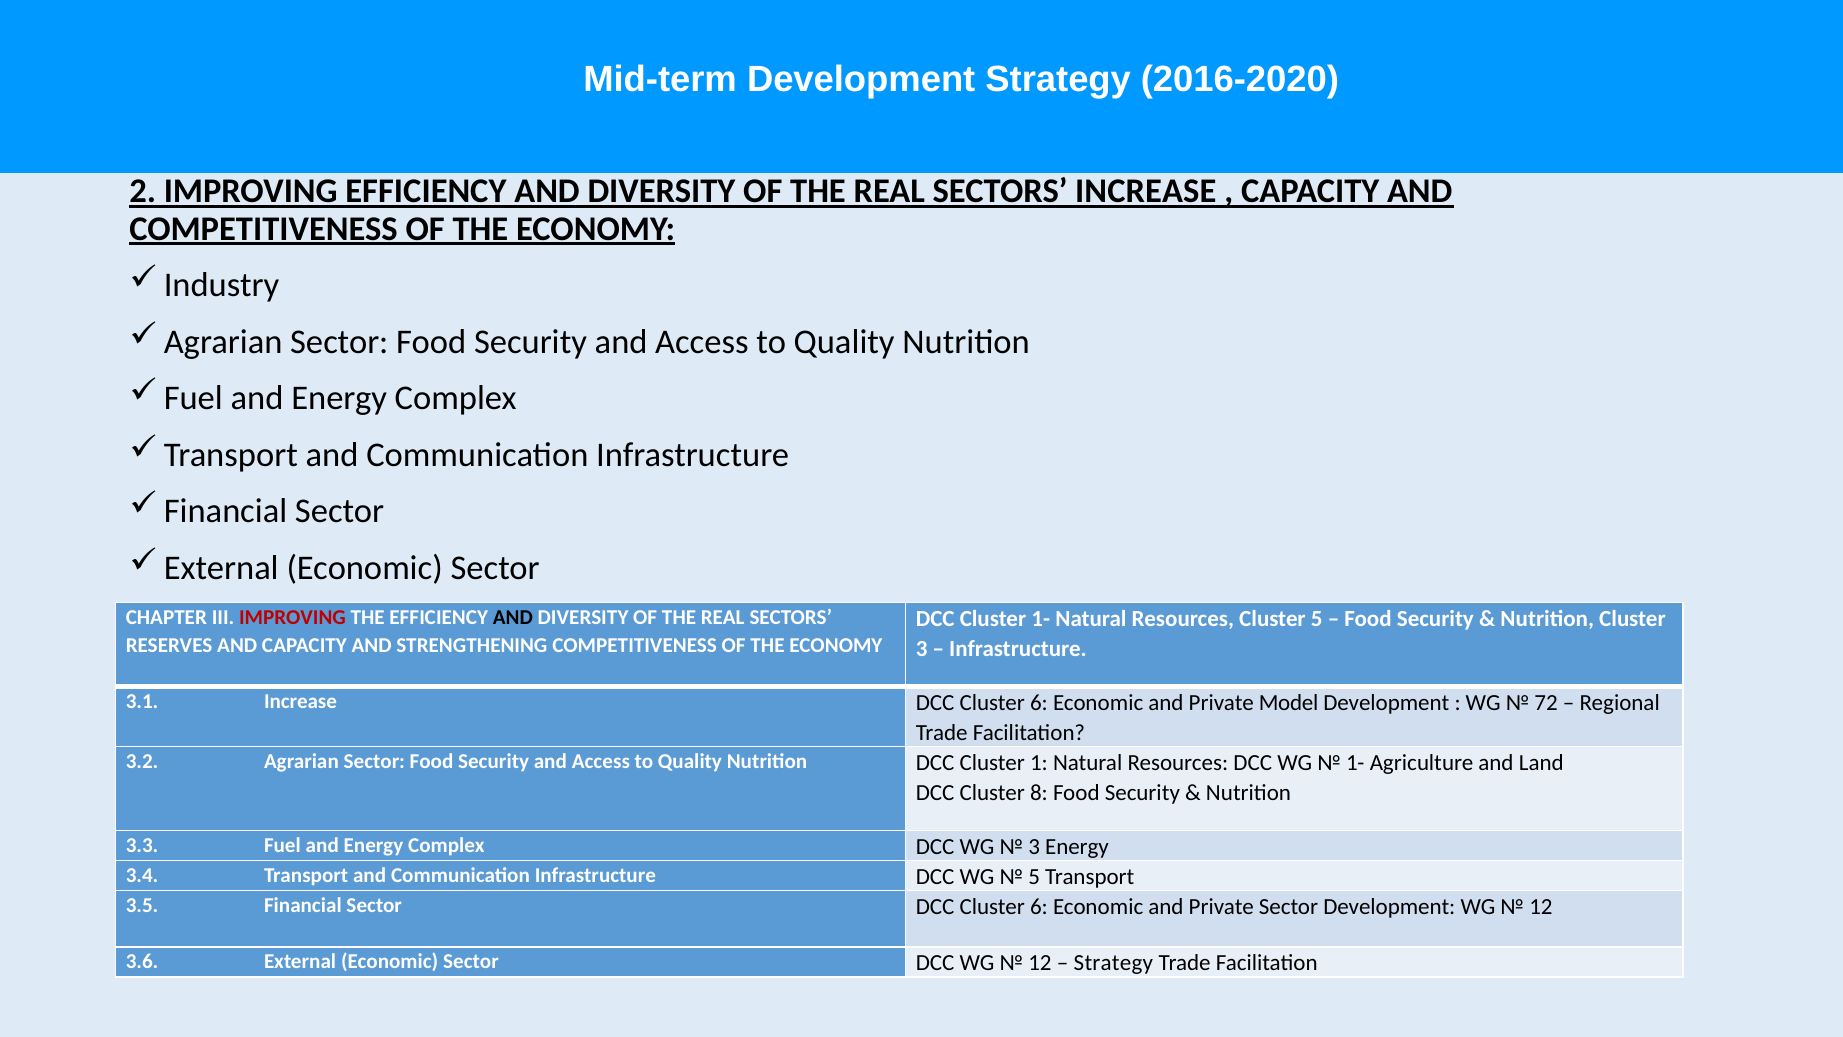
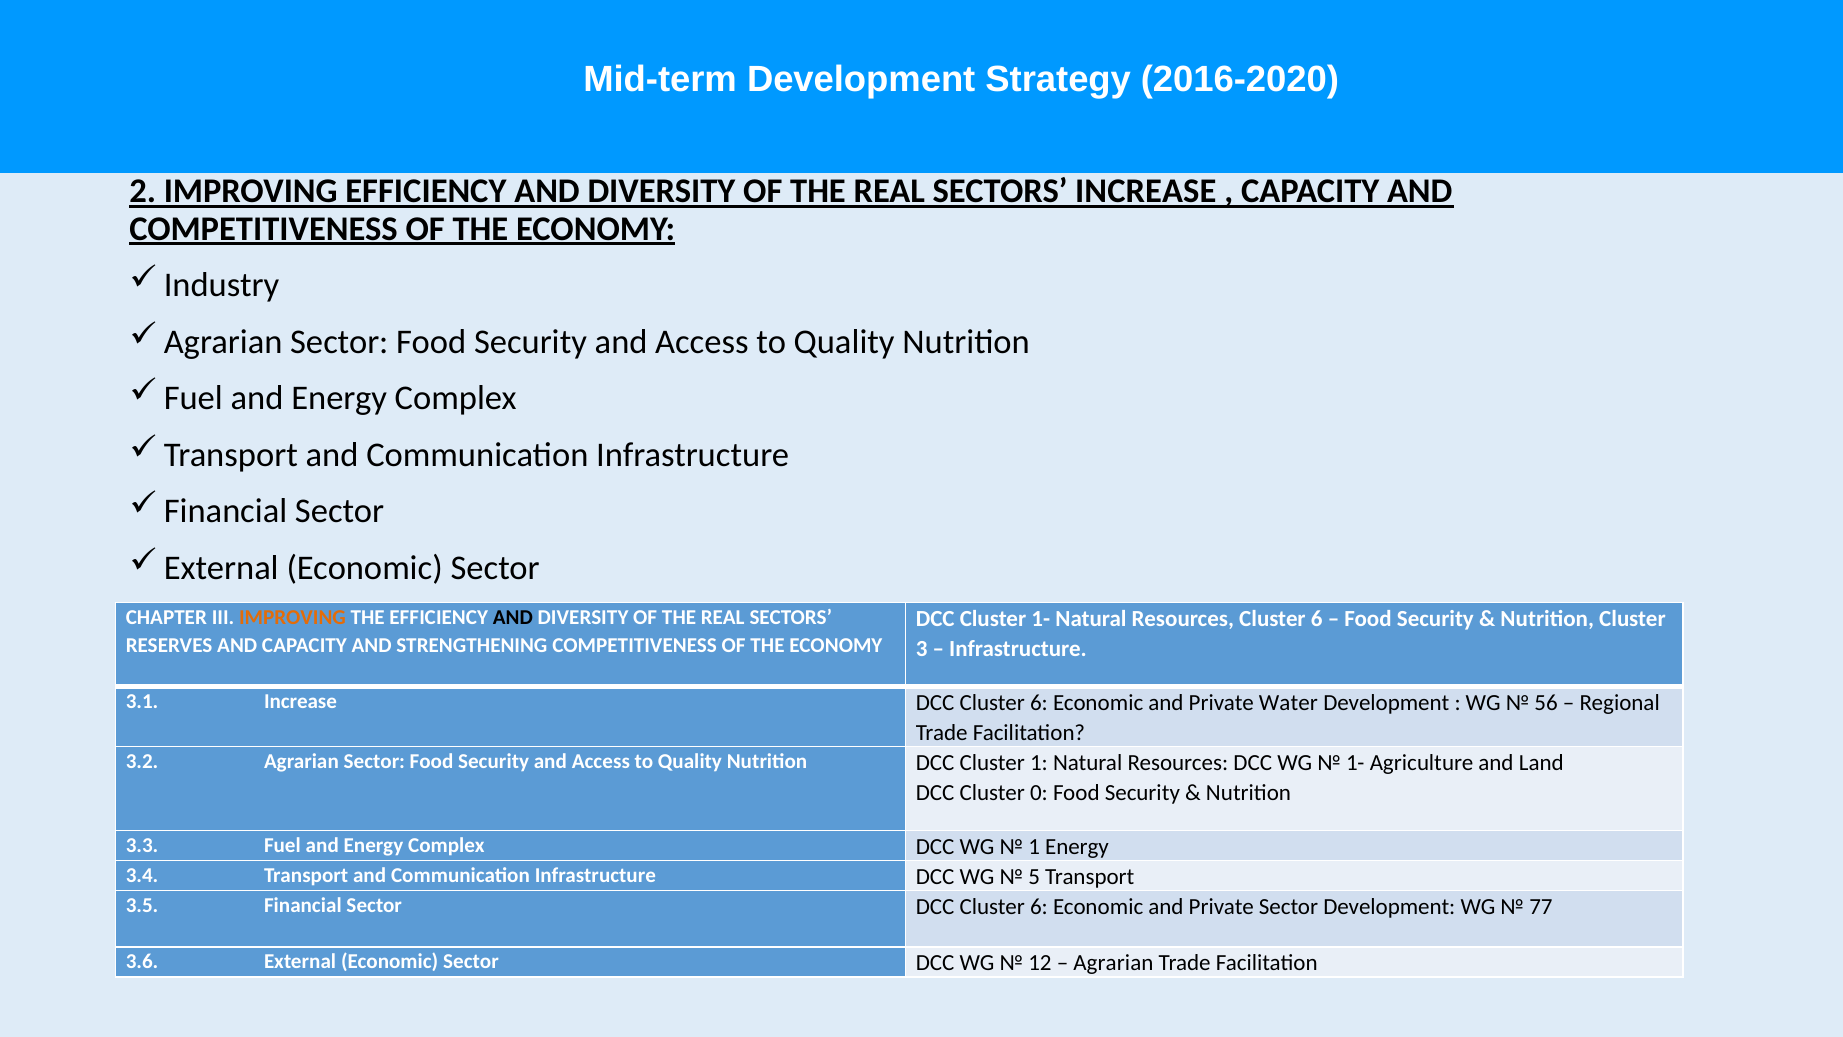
IMPROVING colour: red -> orange (292, 617)
Resources Cluster 5: 5 -> 6 (1317, 619)
Model: Model -> Water (1288, 702)
72: 72 -> 56 (1546, 702)
8: 8 -> 0 (1039, 792)
3: 3 -> 1 (1034, 846)
12: 12 -> 77 (1541, 907)
Strategy: Strategy -> Agrarian (1113, 963)
